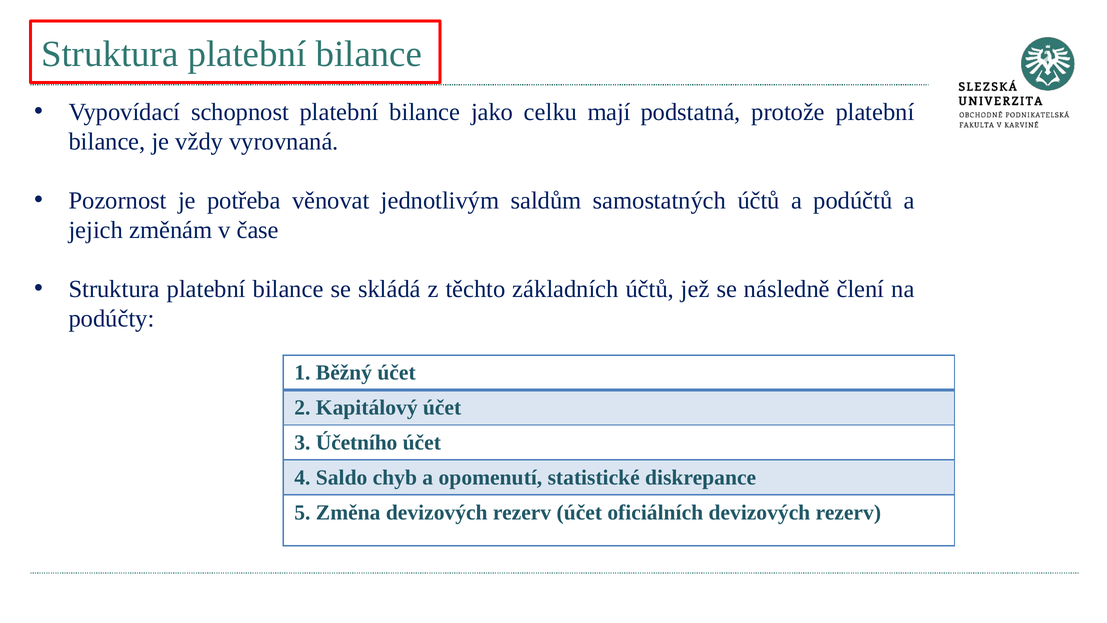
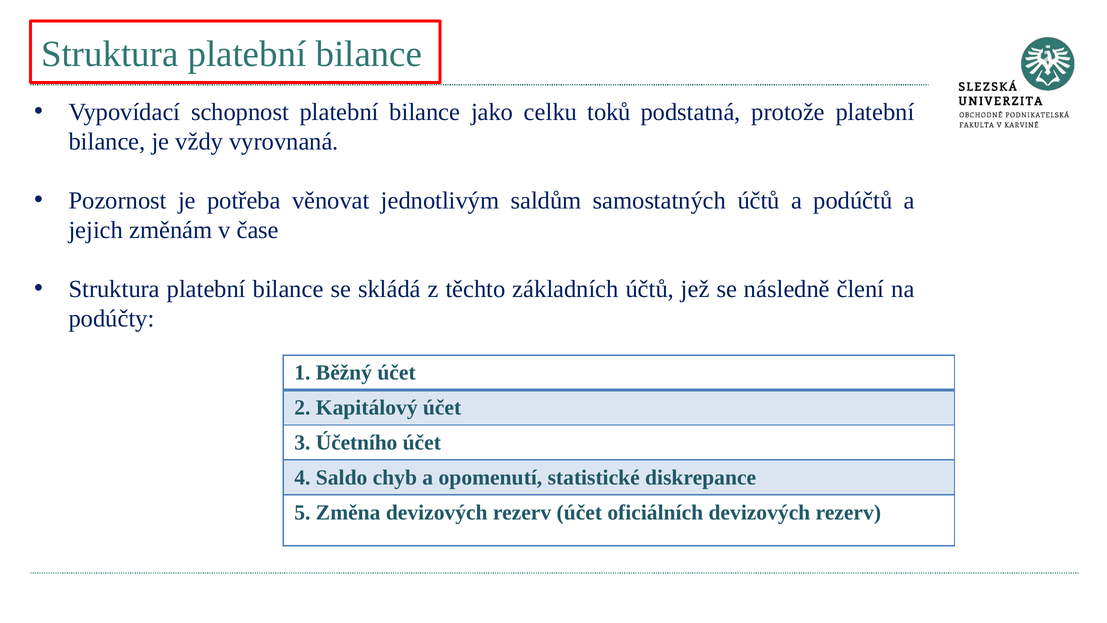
mají: mají -> toků (609, 112)
